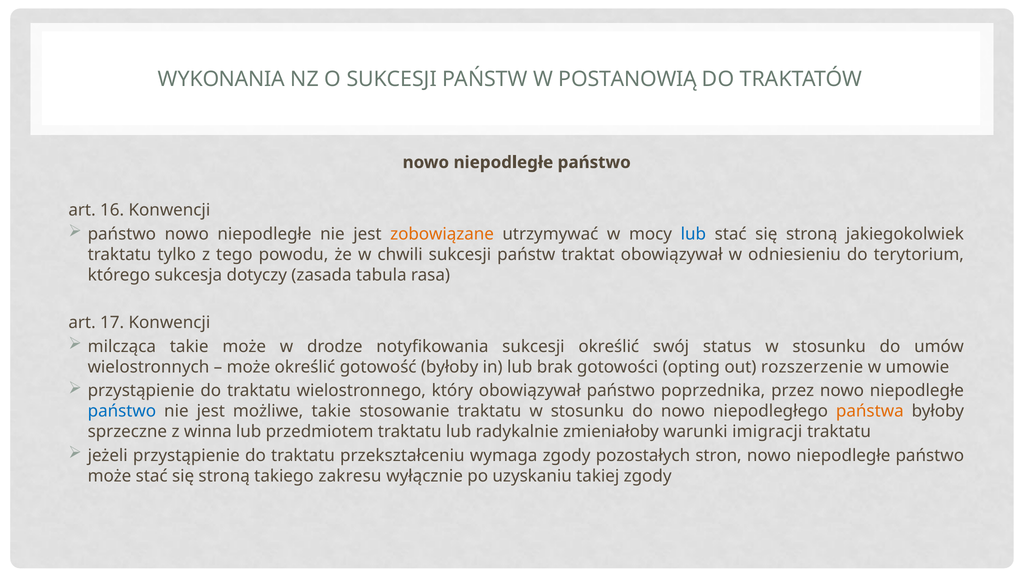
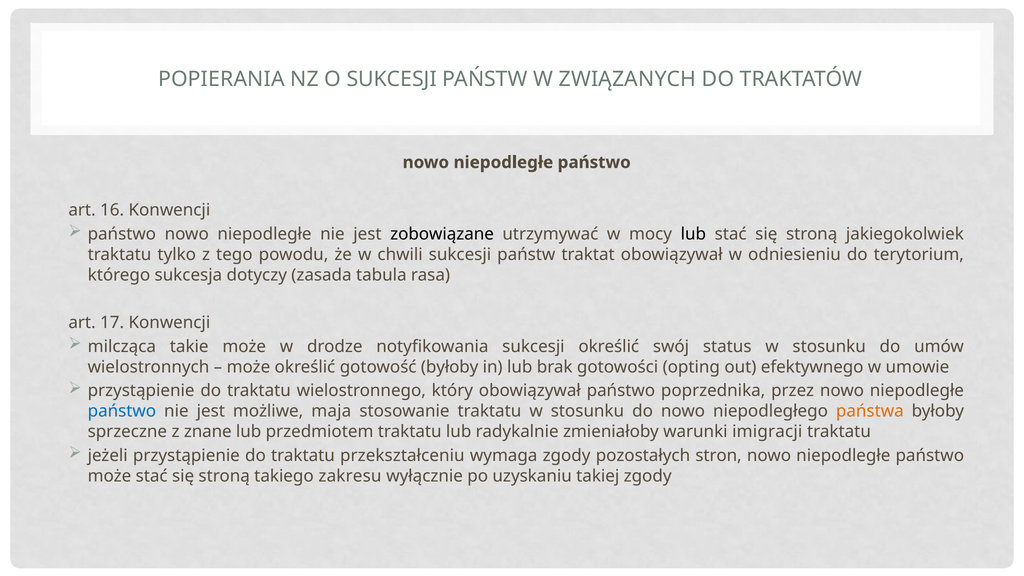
WYKONANIA: WYKONANIA -> POPIERANIA (221, 79)
POSTANOWIĄ: POSTANOWIĄ -> ZWIĄZANYCH (627, 79)
zobowiązane colour: orange -> black (442, 234)
lub colour: blue -> black (693, 234)
rozszerzenie: rozszerzenie -> efektywnego (812, 367)
możliwe takie: takie -> maja (331, 411)
winna: winna -> znane (208, 432)
